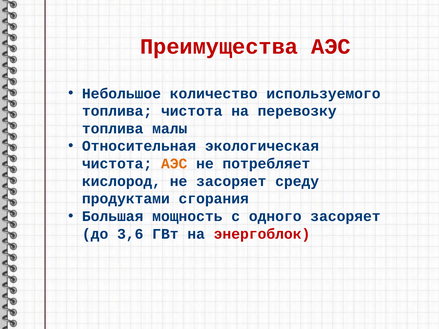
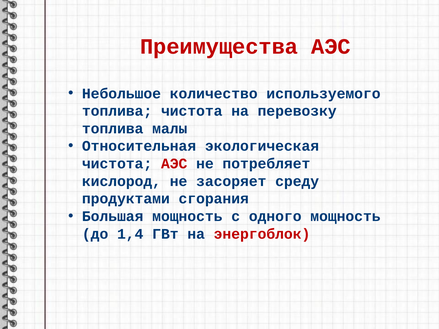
АЭС colour: orange -> red (174, 164)
одного засоряет: засоряет -> мощность (345, 217)
3,6: 3,6 -> 1,4 (130, 234)
